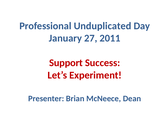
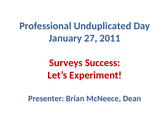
Support: Support -> Surveys (66, 63)
